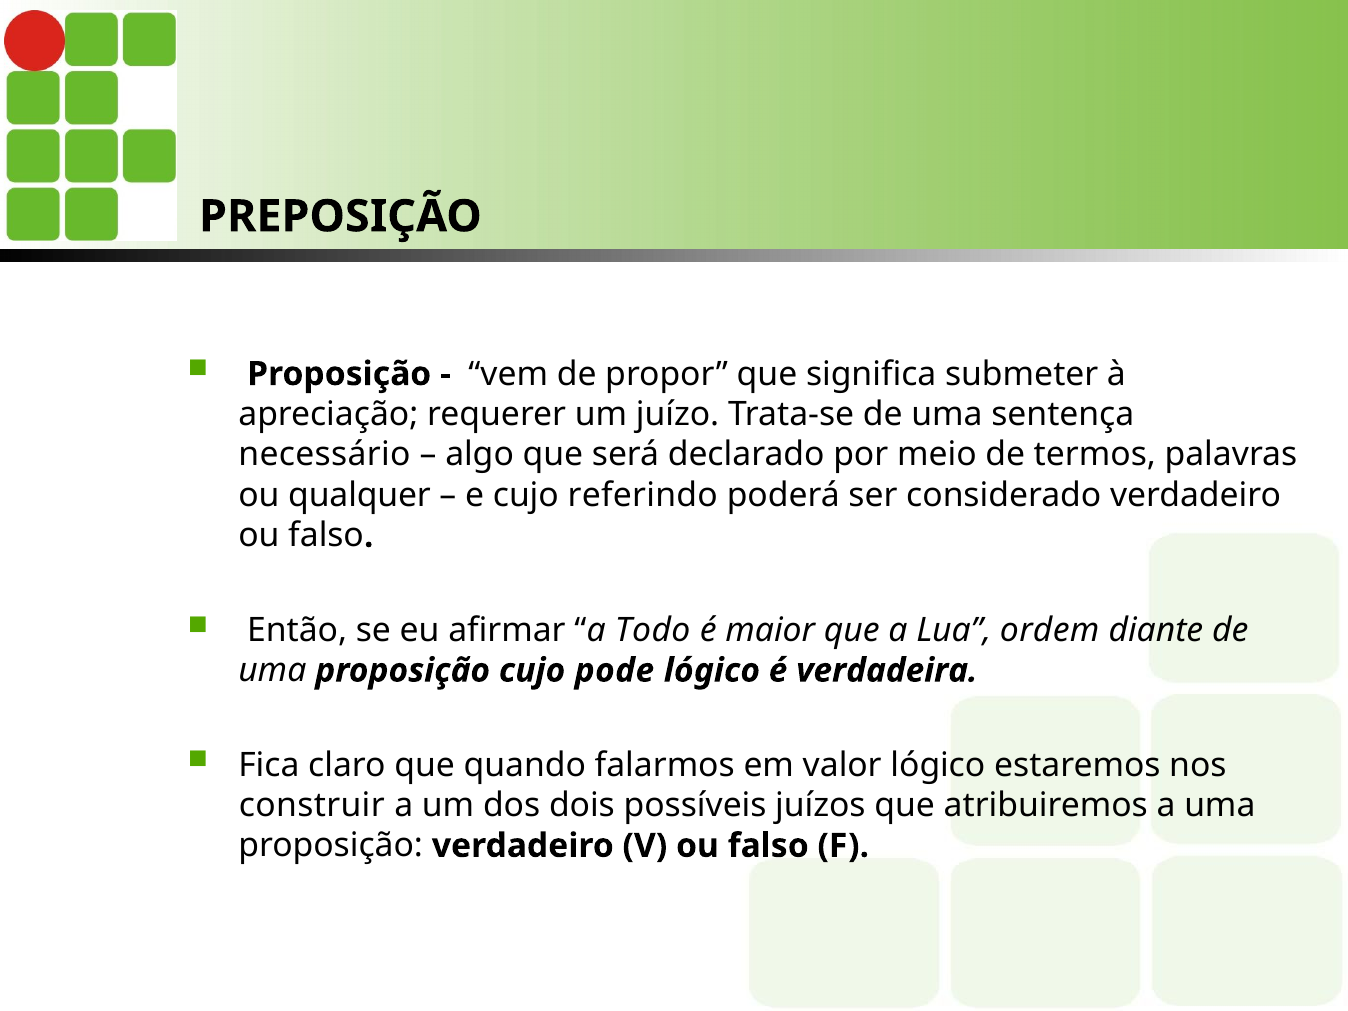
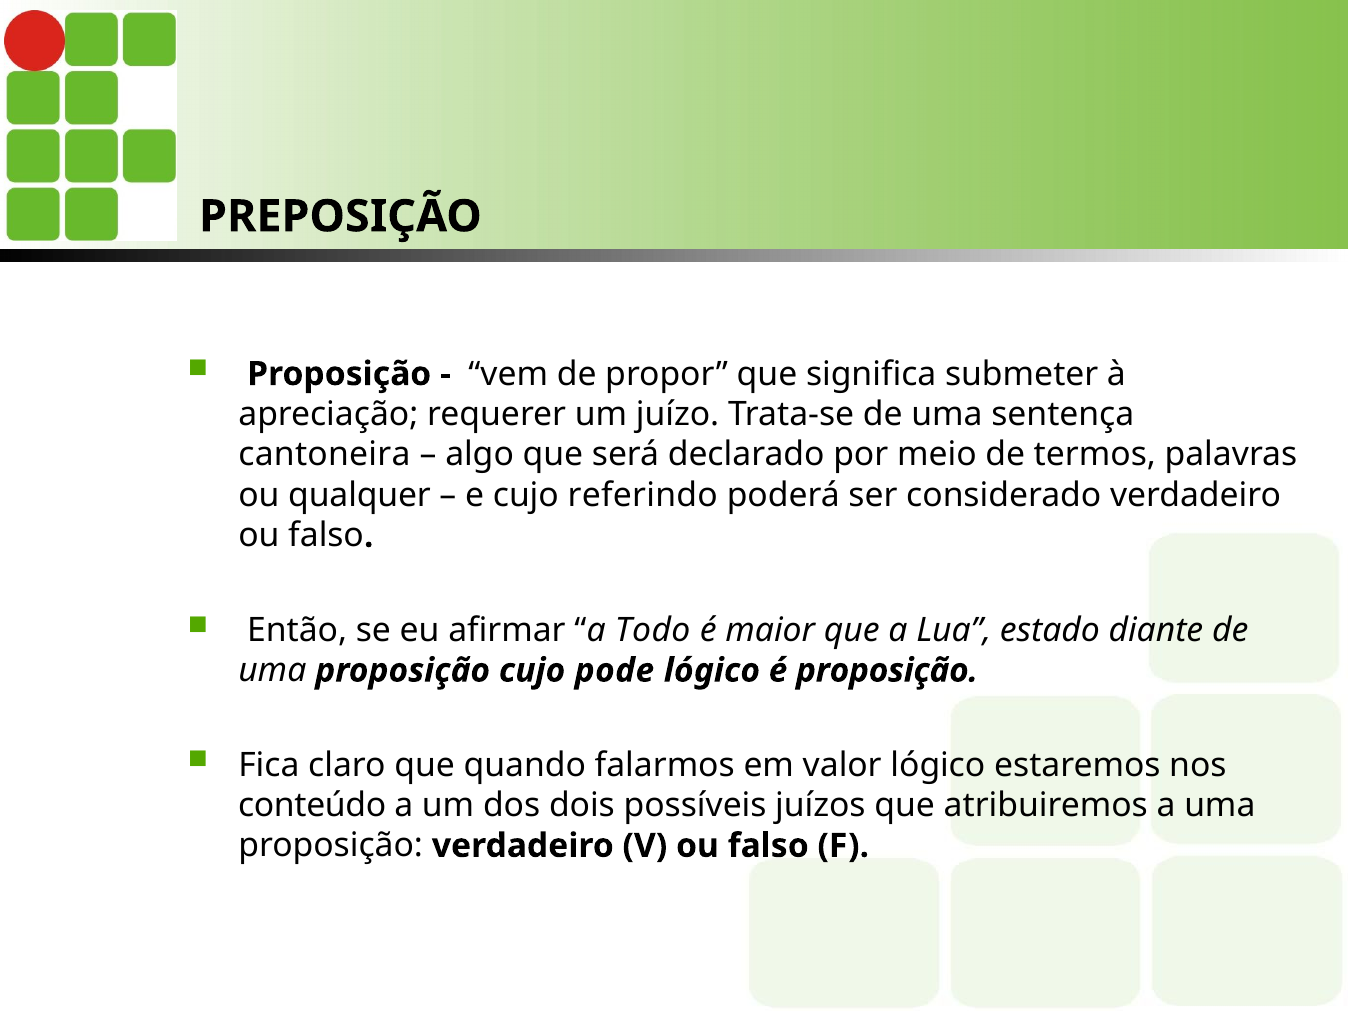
necessário: necessário -> cantoneira (324, 455)
ordem: ordem -> estado (1050, 630)
é verdadeira: verdadeira -> proposição (887, 671)
construir: construir -> conteúdo (312, 805)
